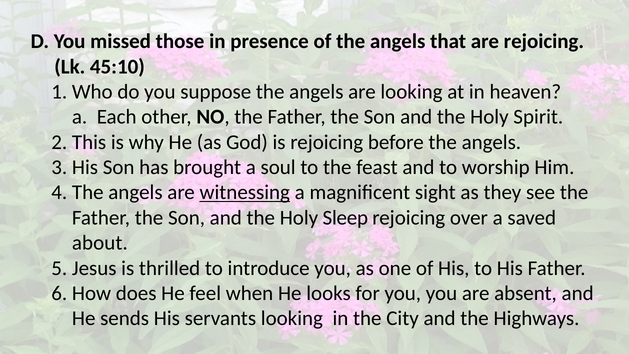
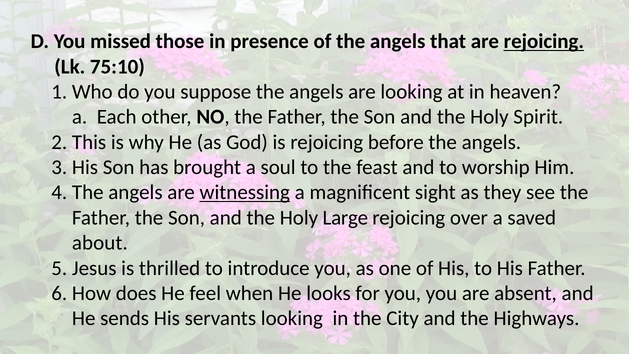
rejoicing underline: none -> present (544, 41)
45:10: 45:10 -> 75:10 (117, 67)
Sleep: Sleep -> Large (345, 218)
